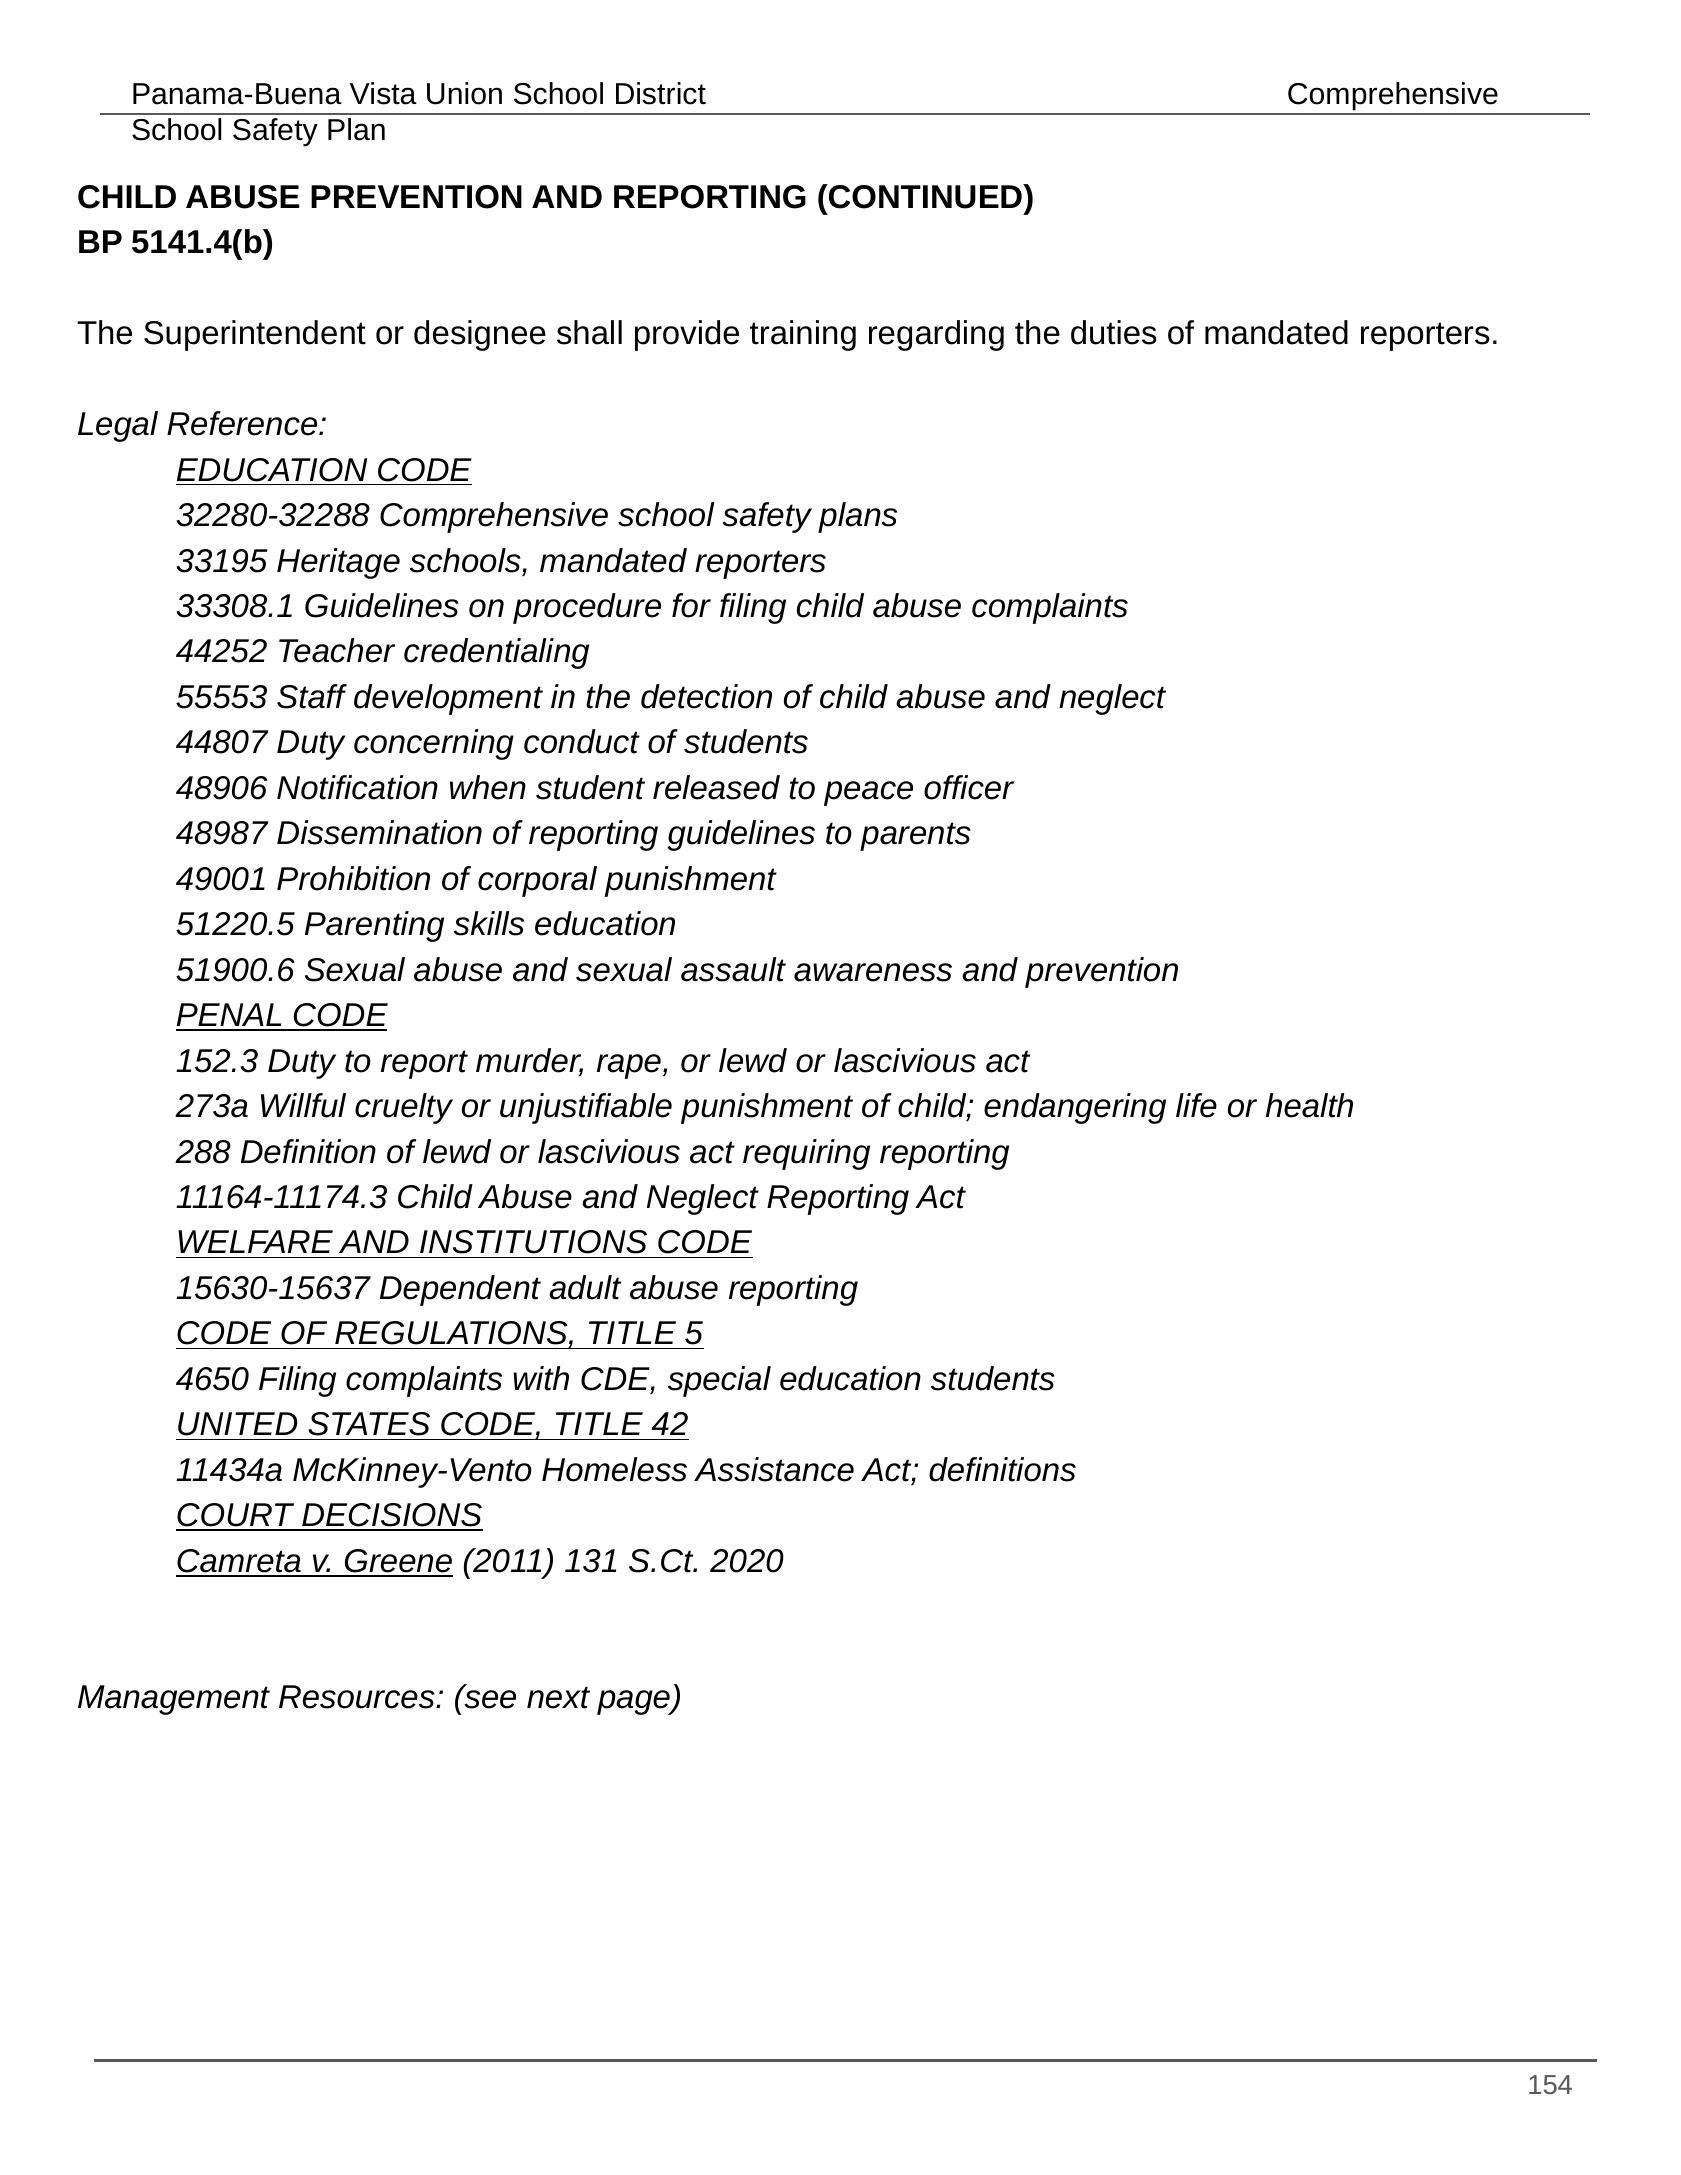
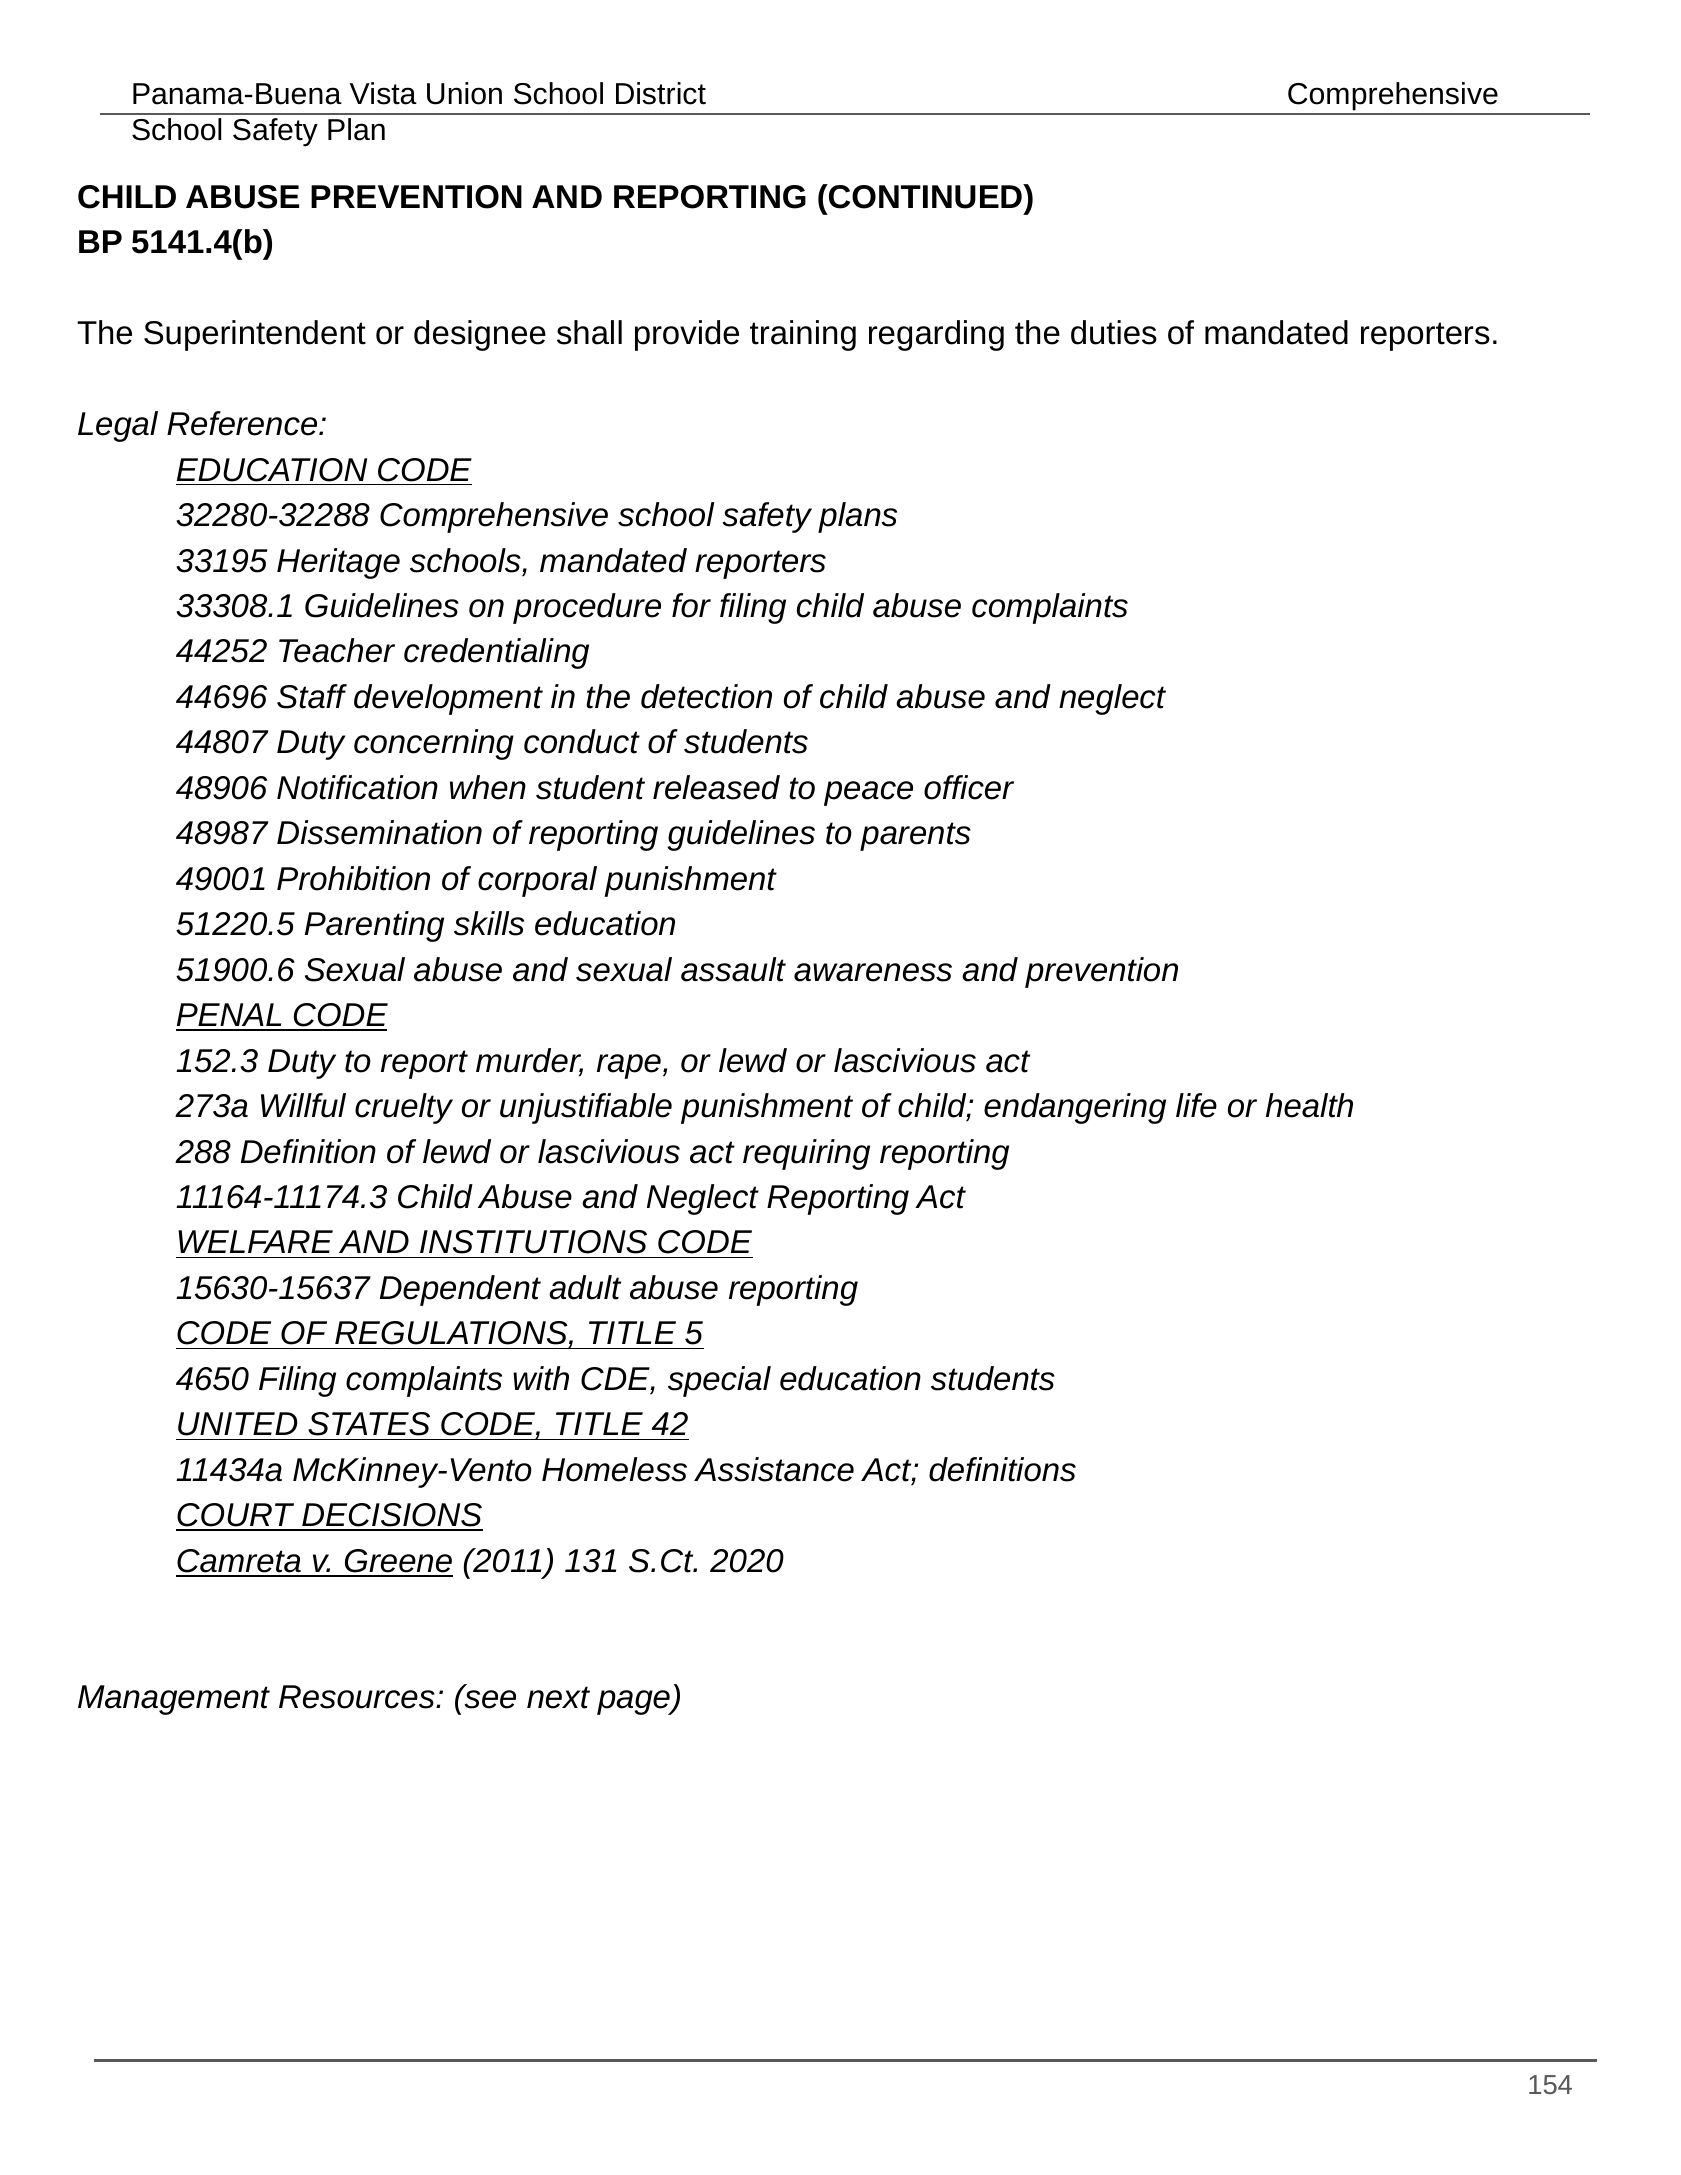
55553: 55553 -> 44696 (222, 698)
